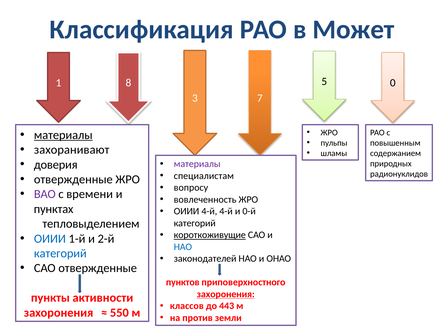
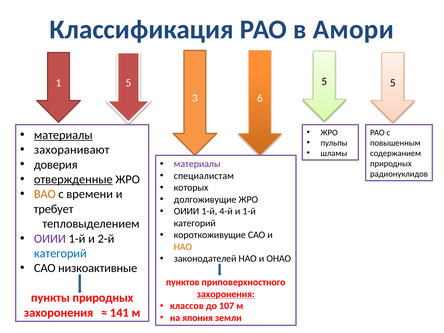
Может: Может -> Амори (353, 30)
5 0: 0 -> 5 (393, 83)
1 8: 8 -> 5 (128, 83)
7: 7 -> 6 (260, 98)
отвержденные underline: none -> present (73, 179)
вопросу: вопросу -> которых (191, 188)
ВАО colour: purple -> orange (45, 194)
вовлеченность: вовлеченность -> долгоживущие (205, 200)
пунктах: пунктах -> требует (54, 209)
4-й: 4-й -> 1-й (209, 211)
и 0-й: 0-й -> 1-й (249, 211)
короткоживущие underline: present -> none (210, 235)
ОИИИ colour: blue -> purple (50, 239)
НАО colour: blue -> orange (183, 247)
САО отвержденные: отвержденные -> низкоактивные (98, 268)
пункты активности: активности -> природных (103, 298)
443: 443 -> 107 (227, 306)
550: 550 -> 141 (119, 313)
против: против -> япония (198, 318)
